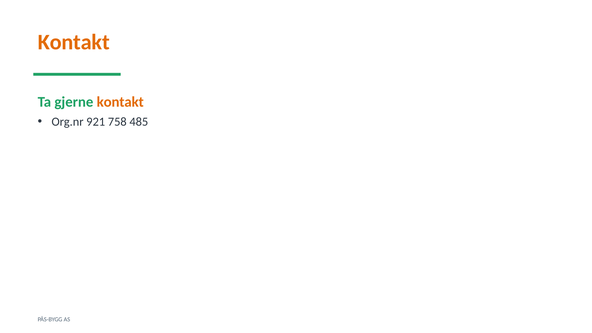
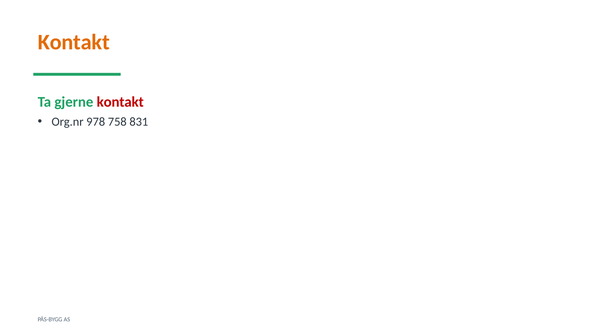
kontakt colour: orange -> red (120, 102)
921: 921 -> 978 (96, 122)
485: 485 -> 831 (139, 122)
